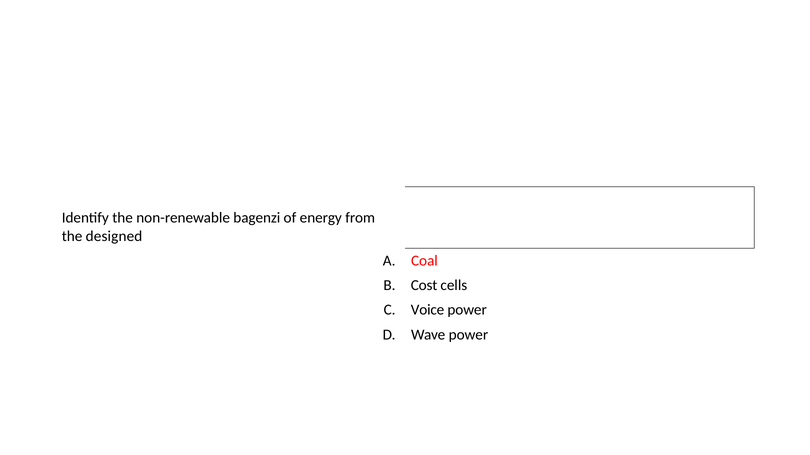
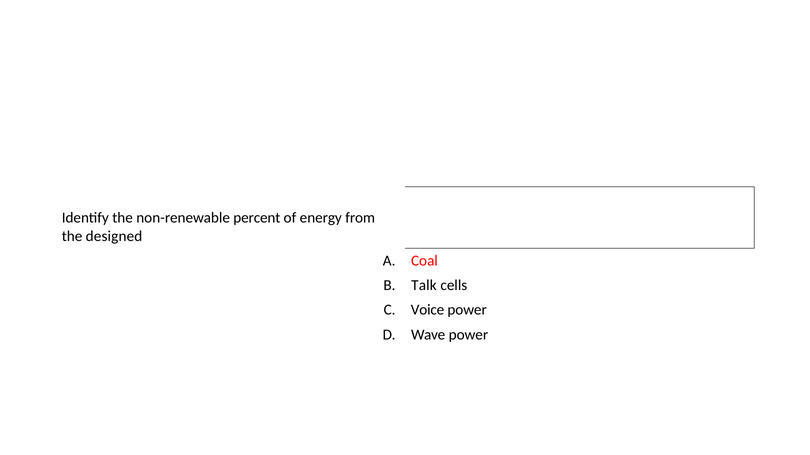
bagenzi: bagenzi -> percent (257, 218)
Cost: Cost -> Talk (424, 286)
